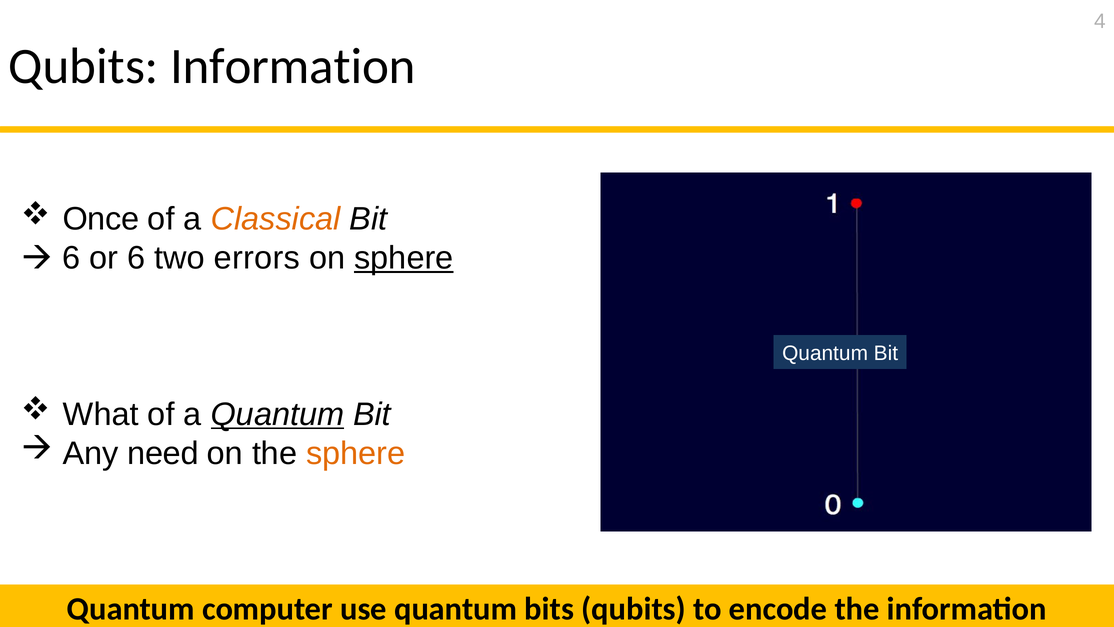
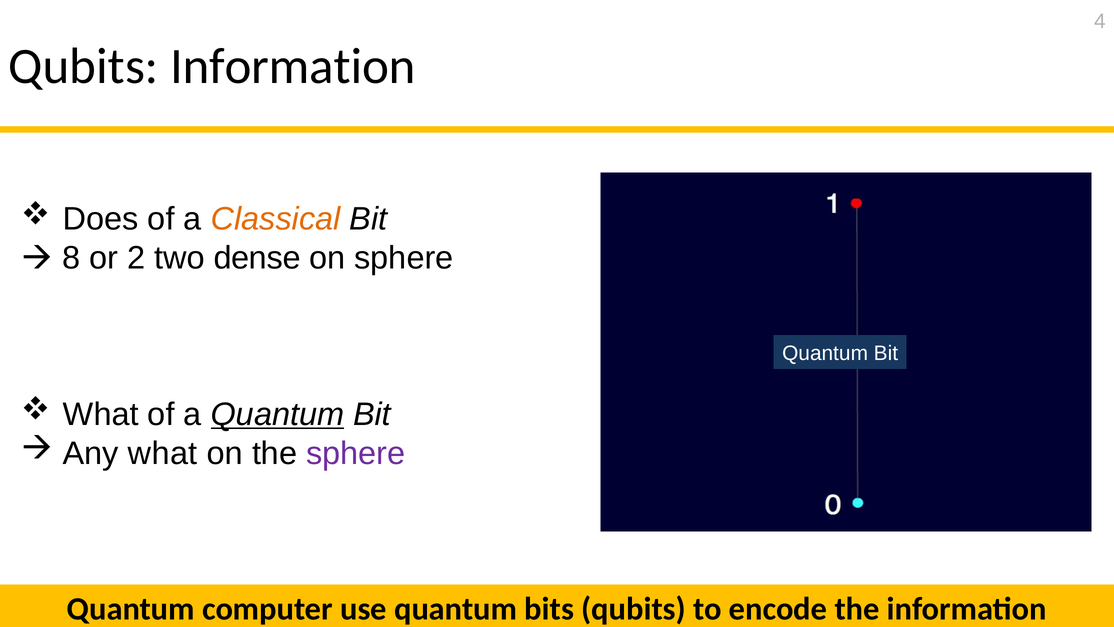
Once: Once -> Does (101, 219)
6: 6 -> 8 (71, 258)
or 6: 6 -> 2 (136, 258)
errors: errors -> dense (257, 258)
sphere underline: present -> none (404, 258)
Any need: need -> what (163, 453)
sphere colour: orange -> purple (356, 453)
